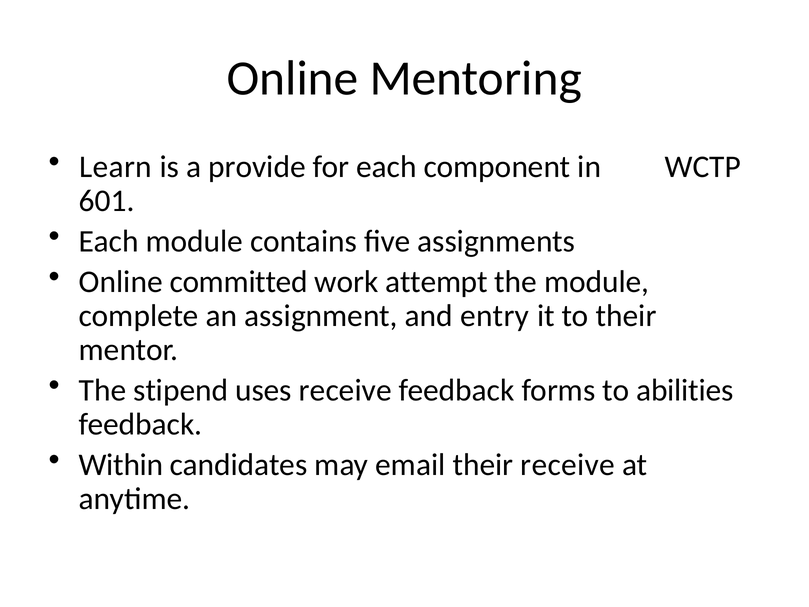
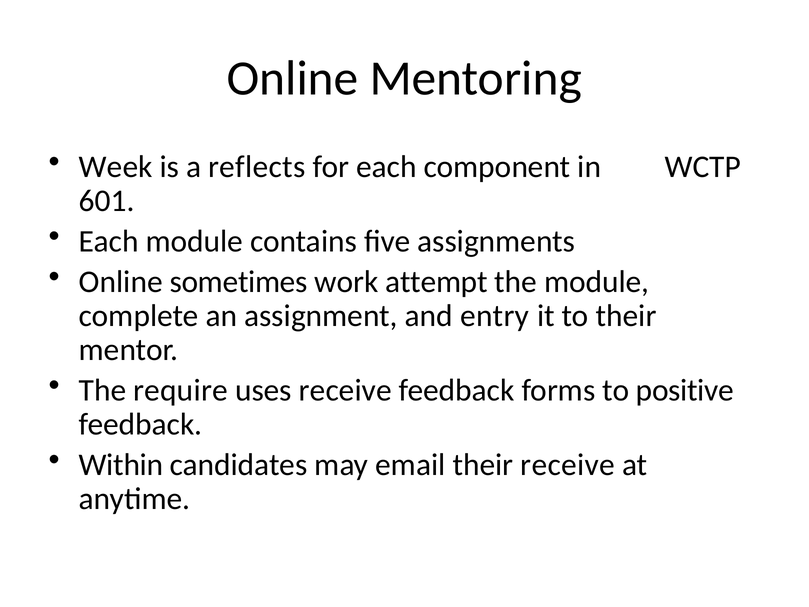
Learn: Learn -> Week (116, 167)
provide: provide -> reflects (257, 167)
committed: committed -> sometimes (239, 282)
stipend: stipend -> require (181, 390)
abilities: abilities -> positive (685, 390)
